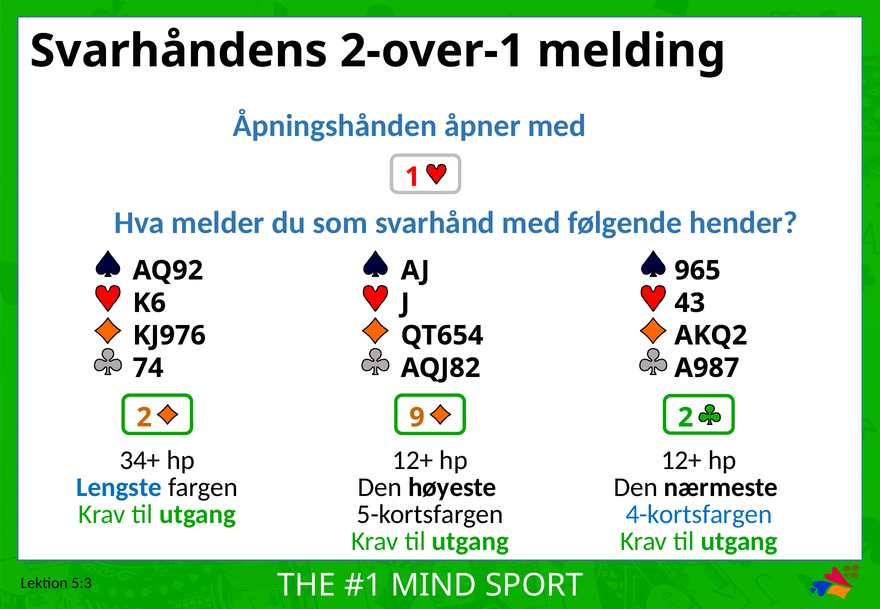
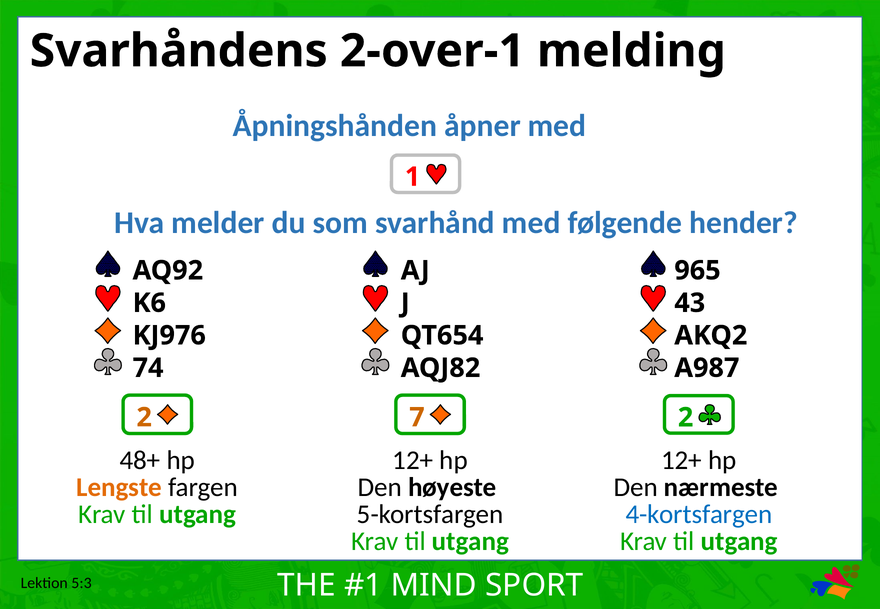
9: 9 -> 7 (417, 418)
34+: 34+ -> 48+ (140, 460)
Lengste colour: blue -> orange (119, 487)
